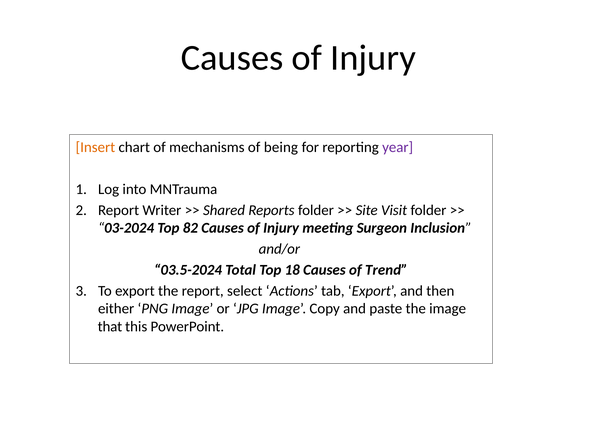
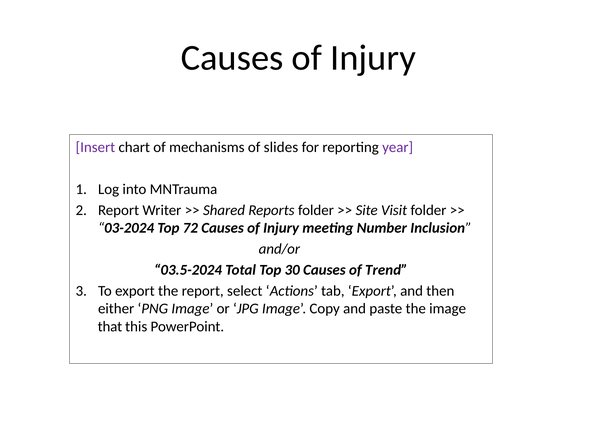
Insert colour: orange -> purple (95, 147)
being: being -> slides (281, 147)
82: 82 -> 72 (190, 228)
Surgeon: Surgeon -> Number (382, 228)
18: 18 -> 30 (292, 270)
